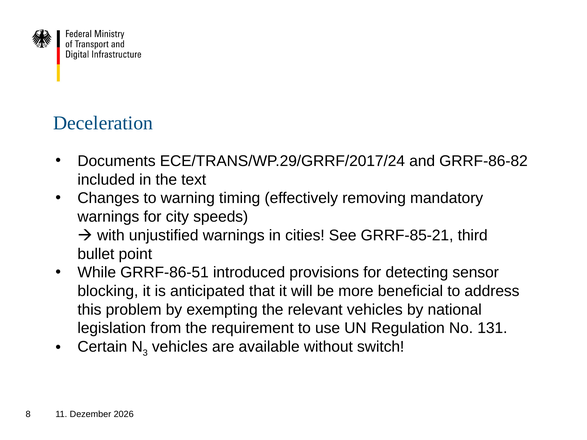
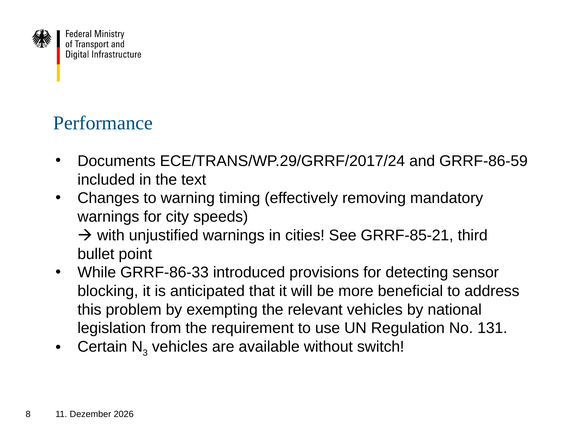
Deceleration: Deceleration -> Performance (103, 123)
GRRF-86-82: GRRF-86-82 -> GRRF-86-59 (484, 161)
GRRF-86-51: GRRF-86-51 -> GRRF-86-33 (165, 273)
